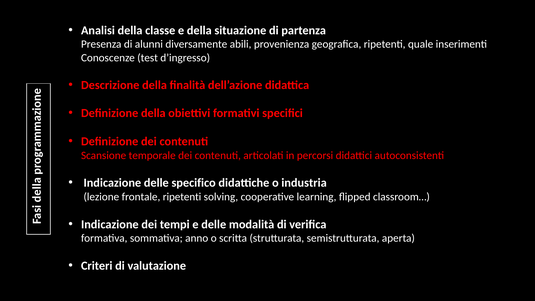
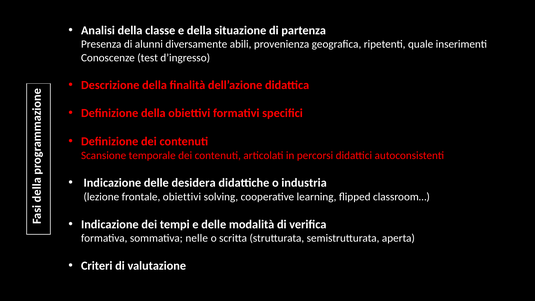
specifico: specifico -> desidera (194, 183)
frontale ripetenti: ripetenti -> obiettivi (182, 197)
anno: anno -> nelle (197, 238)
